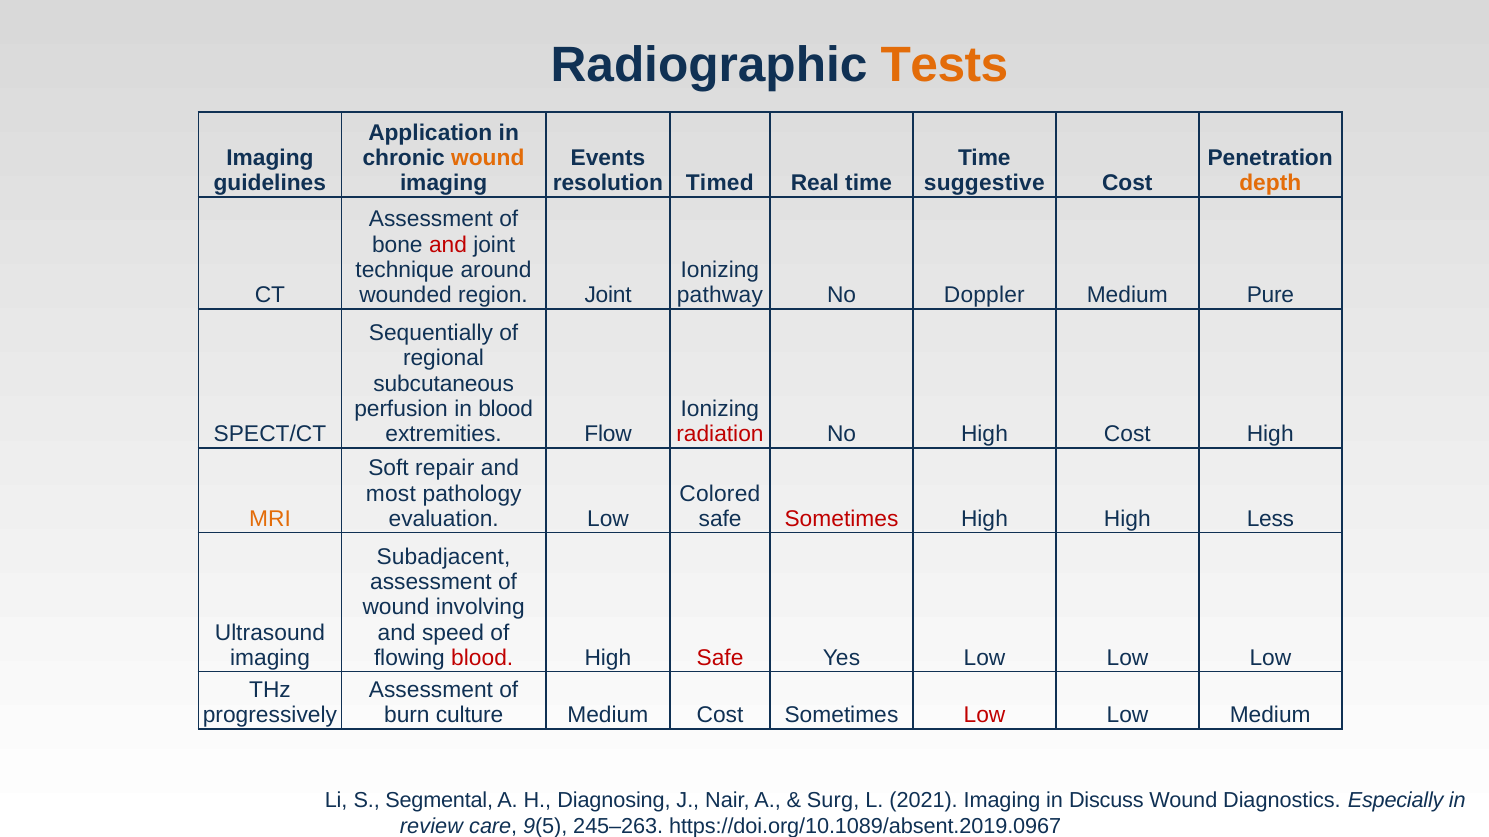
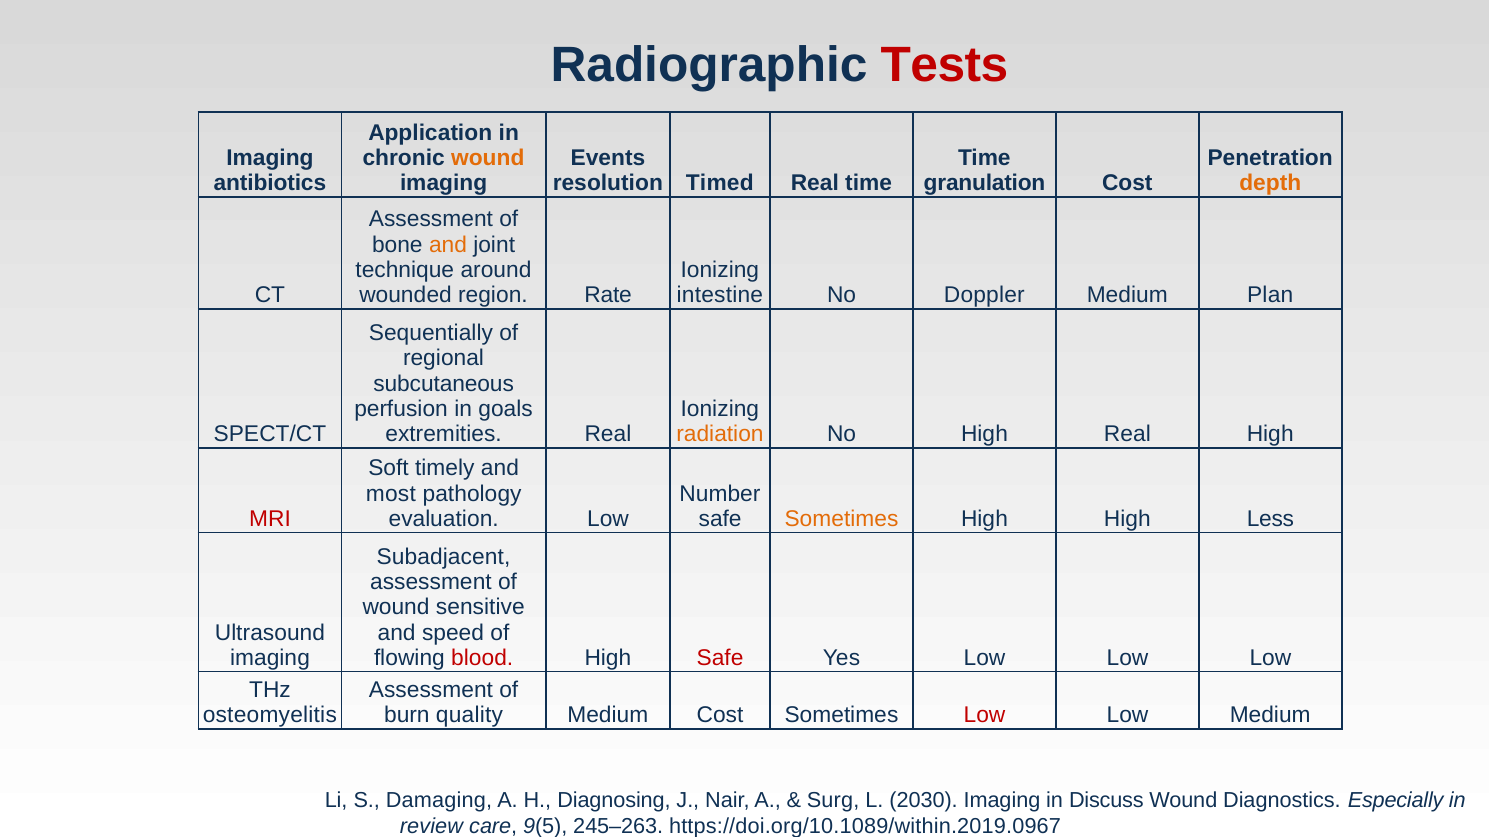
Tests colour: orange -> red (944, 65)
guidelines: guidelines -> antibiotics (270, 183)
suggestive: suggestive -> granulation (985, 183)
and colour: red -> orange (448, 245)
region Joint: Joint -> Rate (608, 295)
pathway: pathway -> intestine (720, 295)
Pure: Pure -> Plan (1270, 295)
in blood: blood -> goals (506, 409)
extremities Flow: Flow -> Real (608, 435)
radiation colour: red -> orange (720, 435)
High Cost: Cost -> Real (1127, 435)
repair: repair -> timely (445, 469)
Colored: Colored -> Number (720, 494)
MRI colour: orange -> red (270, 519)
Sometimes colour: red -> orange (842, 519)
involving: involving -> sensitive (480, 608)
progressively: progressively -> osteomyelitis (270, 716)
culture: culture -> quality (469, 716)
Segmental: Segmental -> Damaging (439, 801)
2021: 2021 -> 2030 (924, 801)
https://doi.org/10.1089/absent.2019.0967: https://doi.org/10.1089/absent.2019.0967 -> https://doi.org/10.1089/within.2019.0967 (865, 827)
